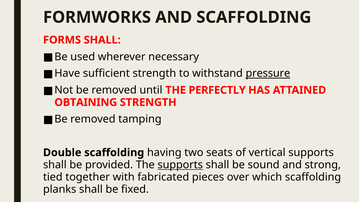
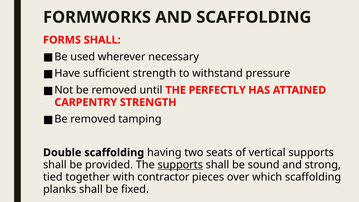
pressure underline: present -> none (268, 73)
OBTAINING: OBTAINING -> CARPENTRY (86, 102)
fabricated: fabricated -> contractor (163, 177)
